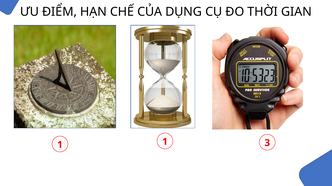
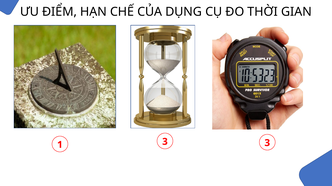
1 1: 1 -> 3 (165, 142)
